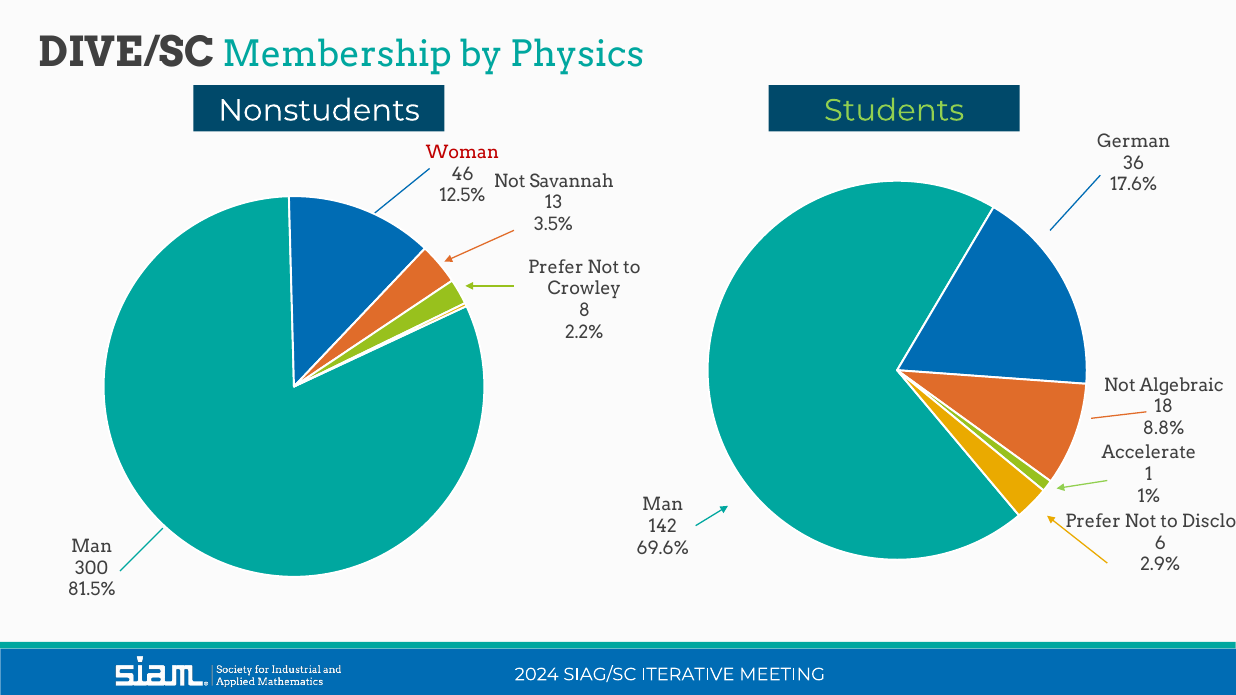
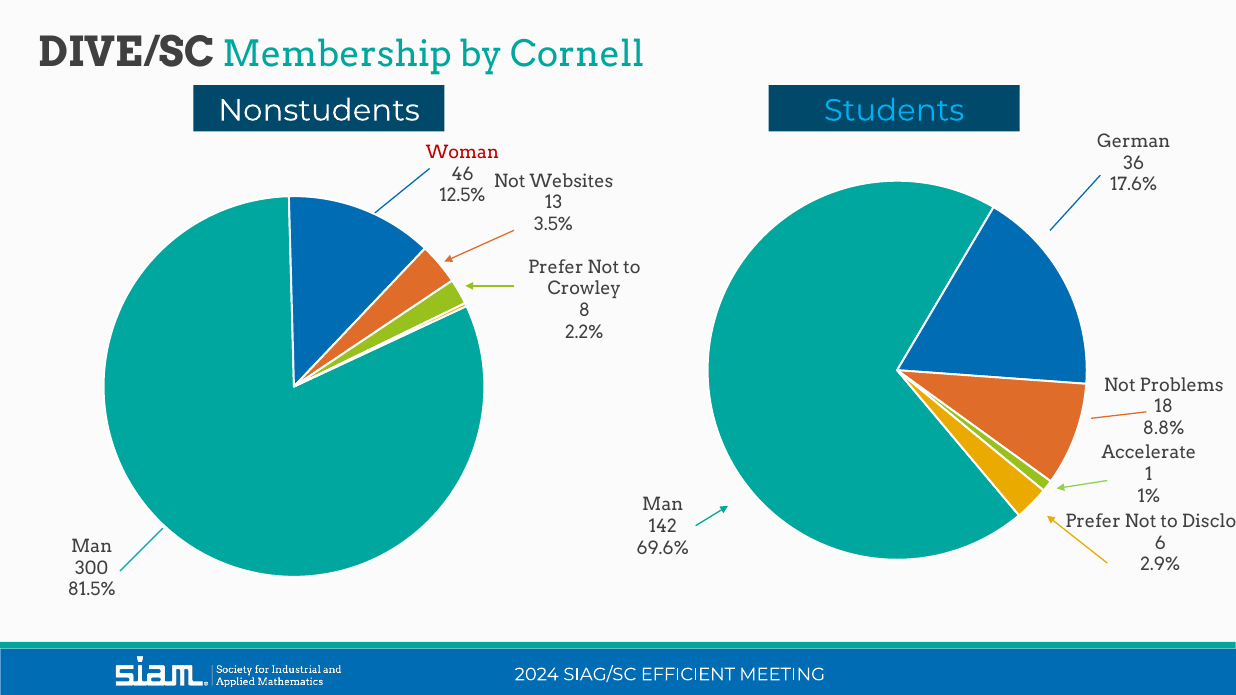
Physics: Physics -> Cornell (577, 55)
Students colour: light green -> light blue (894, 110)
Savannah: Savannah -> Websites (571, 181)
Algebraic: Algebraic -> Problems (1182, 386)
ITERATIVE: ITERATIVE -> EFFICIENT (688, 675)
